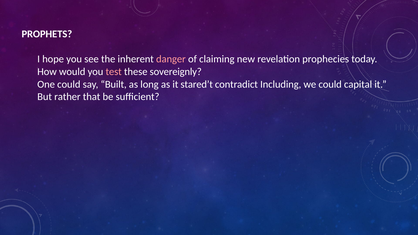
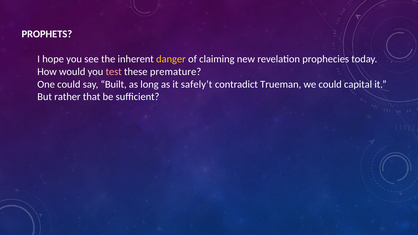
danger colour: pink -> yellow (171, 59)
sovereignly: sovereignly -> premature (176, 72)
stared’t: stared’t -> safely’t (197, 84)
Including: Including -> Trueman (281, 84)
